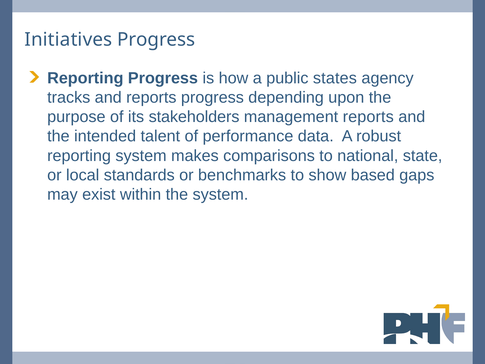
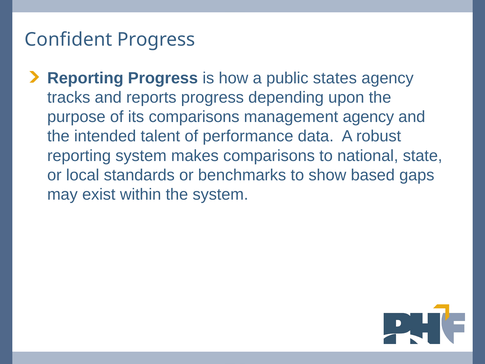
Initiatives: Initiatives -> Confident (68, 40)
its stakeholders: stakeholders -> comparisons (194, 117)
management reports: reports -> agency (368, 117)
